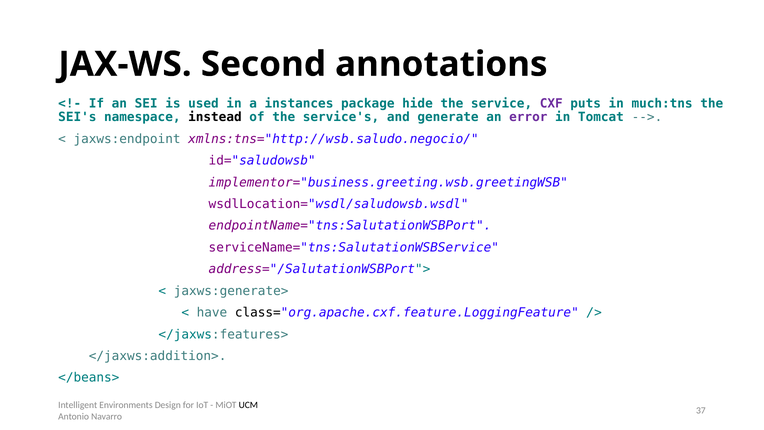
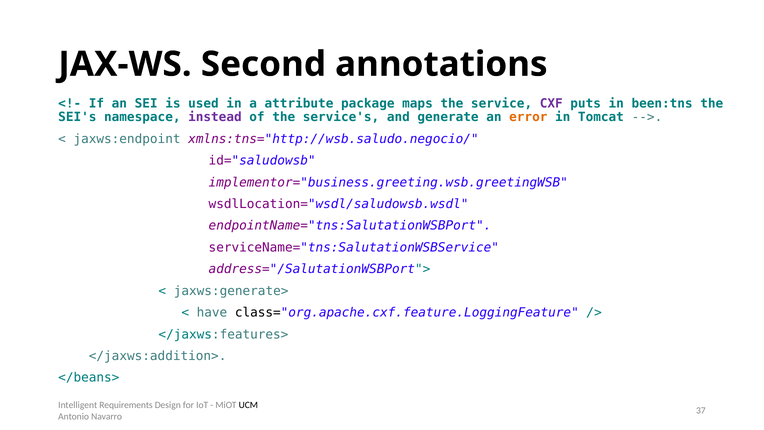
instances: instances -> attribute (299, 103)
hide: hide -> maps (418, 103)
much:tns: much:tns -> been:tns (662, 103)
instead colour: black -> purple (215, 117)
error colour: purple -> orange (528, 117)
Environments: Environments -> Requirements (126, 405)
